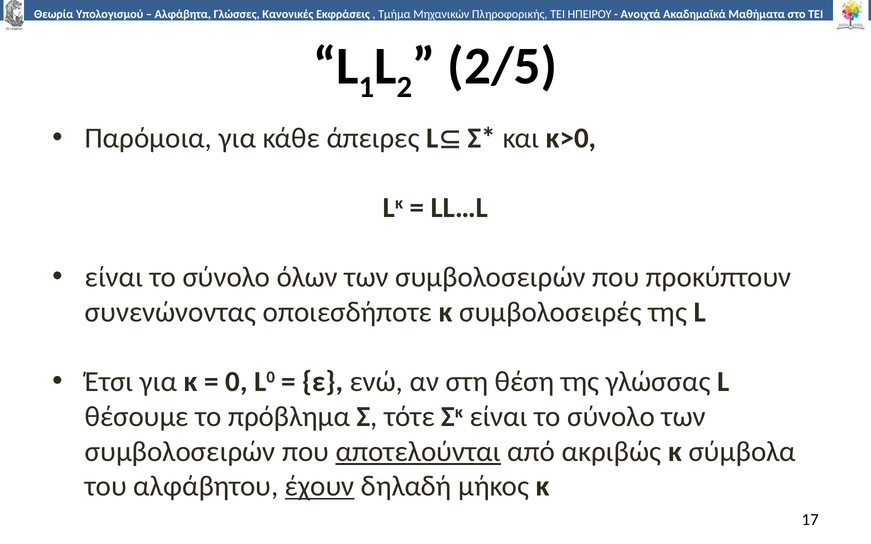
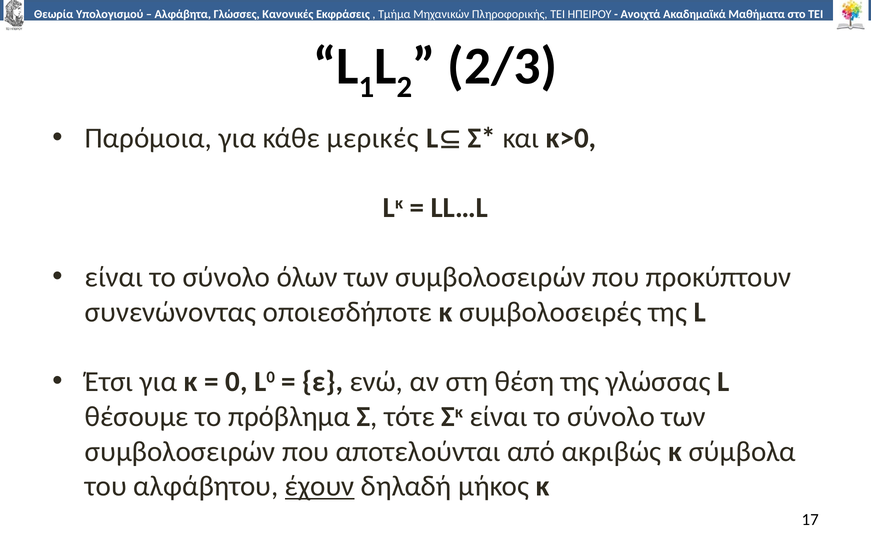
2/5: 2/5 -> 2/3 (502, 66)
άπειρες: άπειρες -> μερικές (373, 138)
αποτελούνται underline: present -> none (418, 452)
